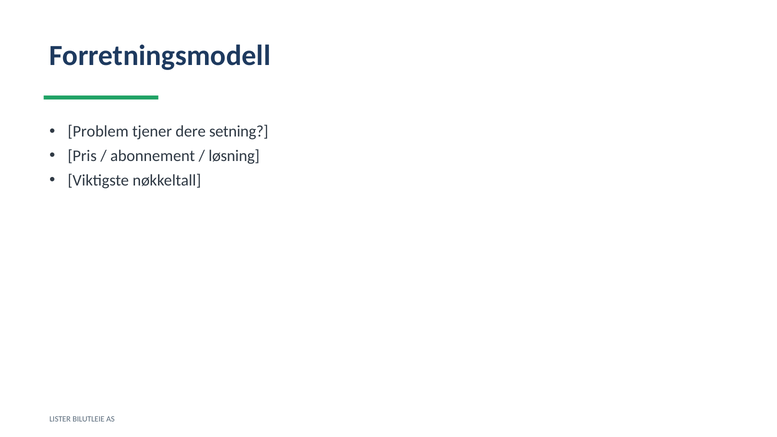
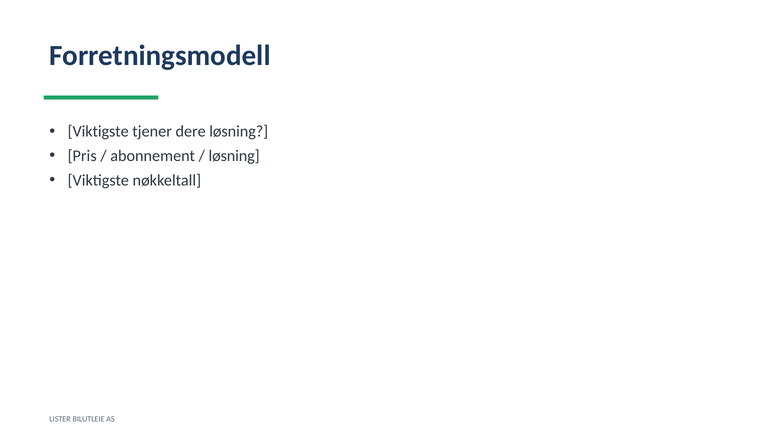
Problem: Problem -> Viktigste (98, 132)
dere setning: setning -> løsning (239, 132)
